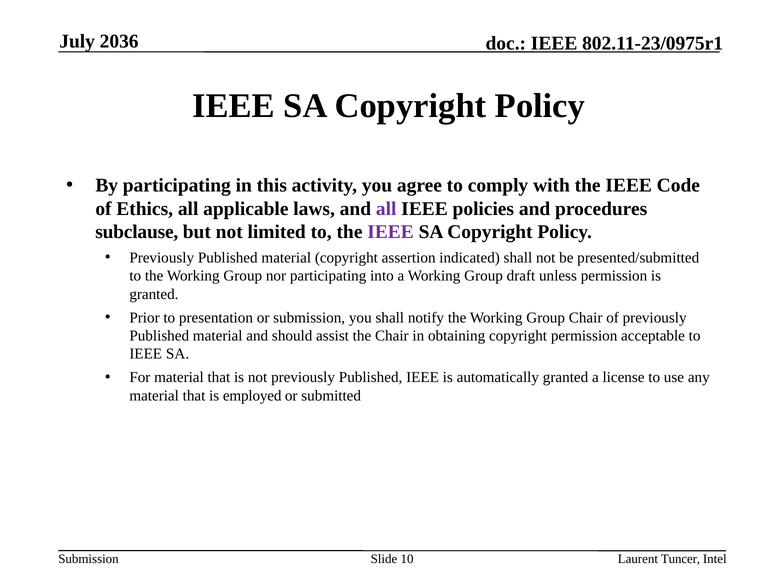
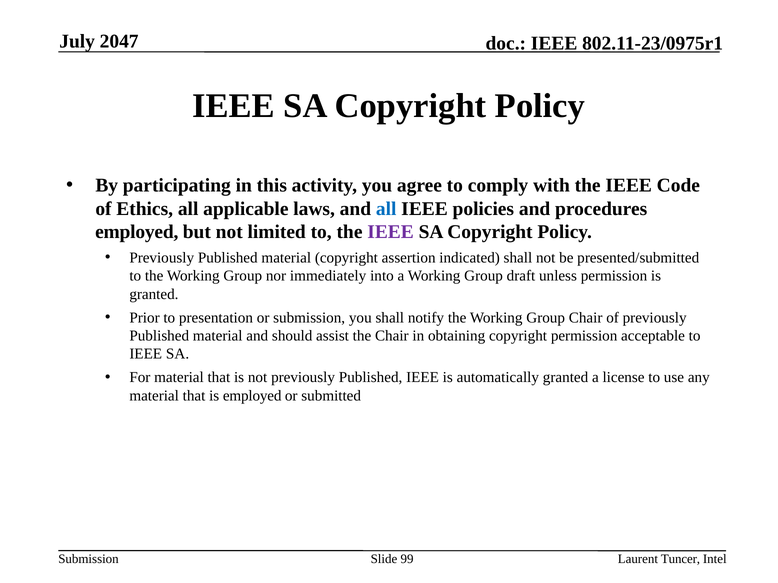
2036: 2036 -> 2047 (119, 41)
all colour: purple -> blue (386, 209)
subclause: subclause -> employed (137, 232)
nor participating: participating -> immediately (328, 276)
10: 10 -> 99 (407, 560)
